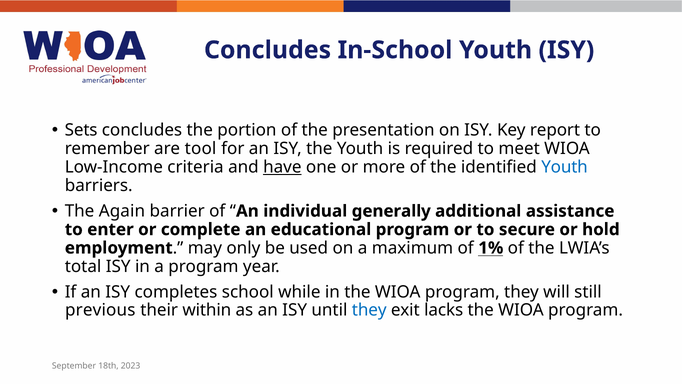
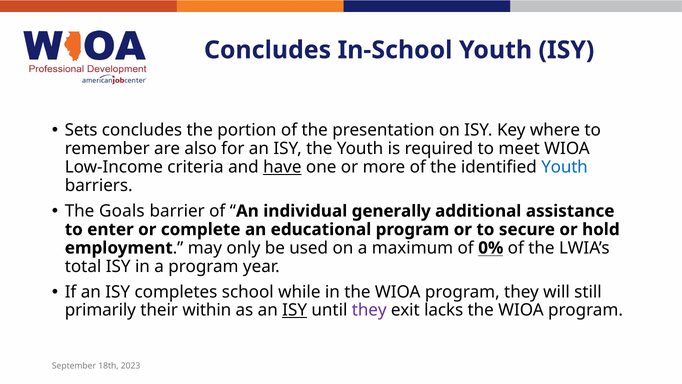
report: report -> where (555, 130)
tool: tool -> also (201, 149)
Again: Again -> Goals (122, 211)
1%: 1% -> 0% (491, 248)
previous: previous -> primarily (100, 310)
ISY underline: none -> present (295, 310)
they colour: blue -> purple (369, 310)
